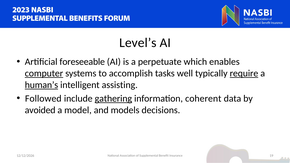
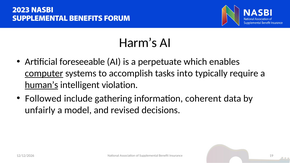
Level’s: Level’s -> Harm’s (138, 43)
well: well -> into (185, 73)
require underline: present -> none (244, 73)
assisting: assisting -> violation (120, 85)
gathering underline: present -> none (113, 99)
avoided: avoided -> unfairly (40, 110)
models: models -> revised (125, 110)
